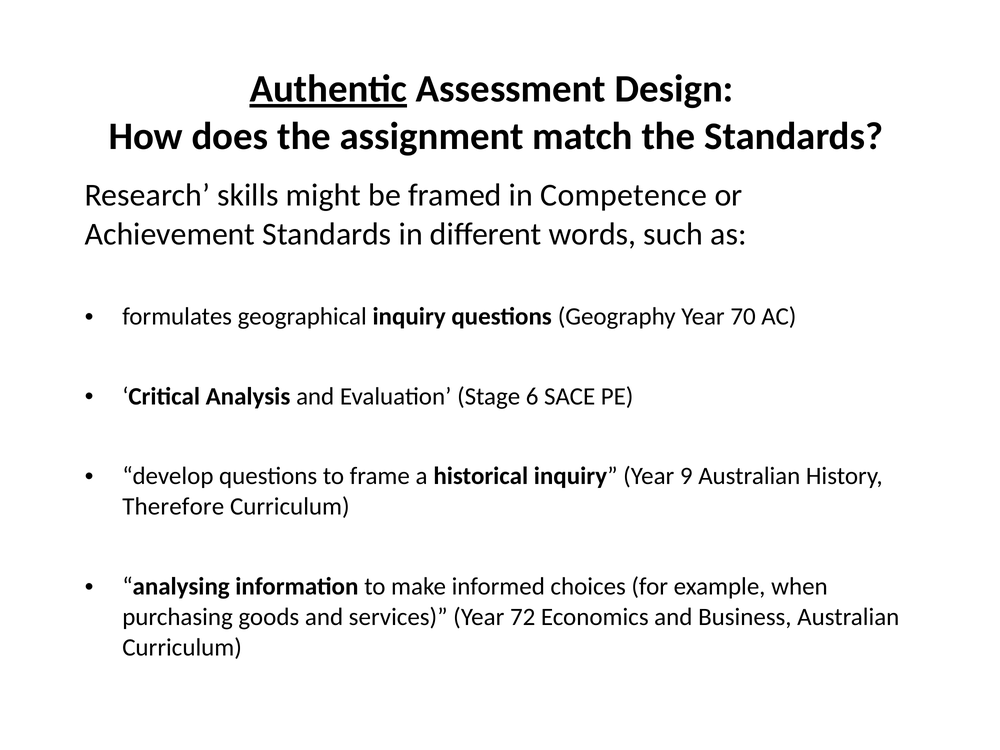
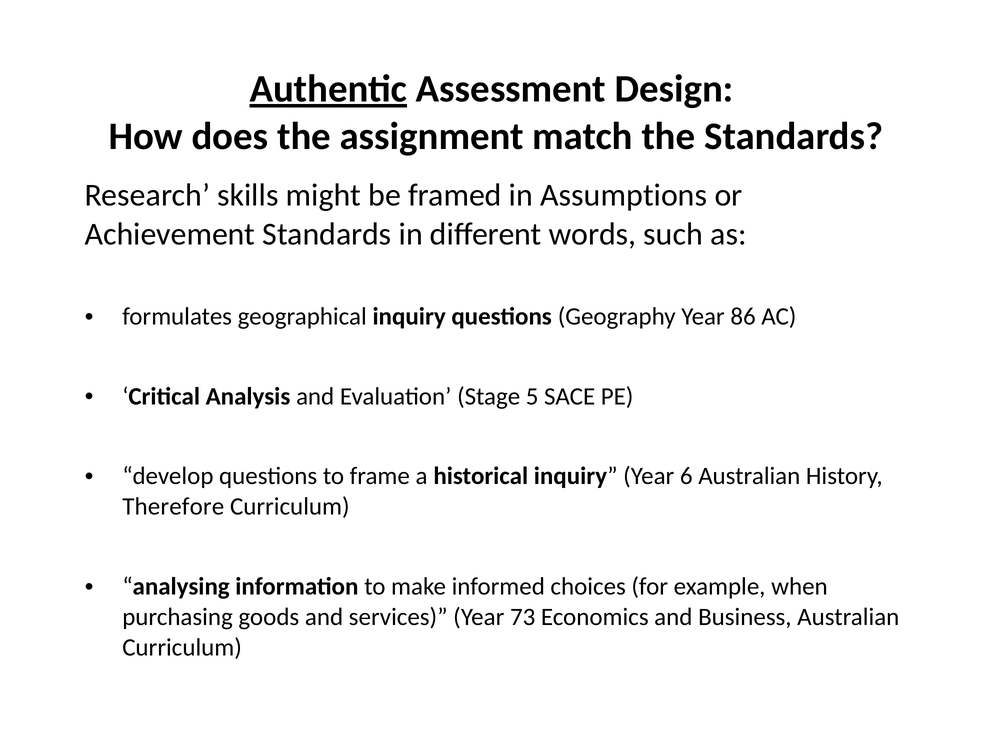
Competence: Competence -> Assumptions (624, 195)
70: 70 -> 86 (743, 316)
6: 6 -> 5 (532, 396)
9: 9 -> 6 (686, 476)
72: 72 -> 73 (523, 617)
